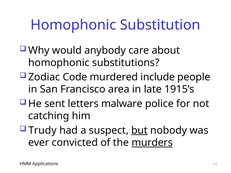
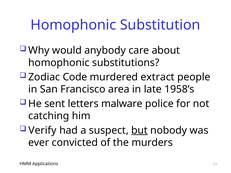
include: include -> extract (158, 77)
1915’s: 1915’s -> 1958’s (179, 89)
Trudy: Trudy -> Verify (42, 130)
murders underline: present -> none (152, 143)
